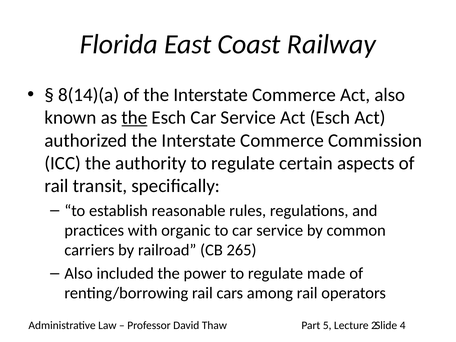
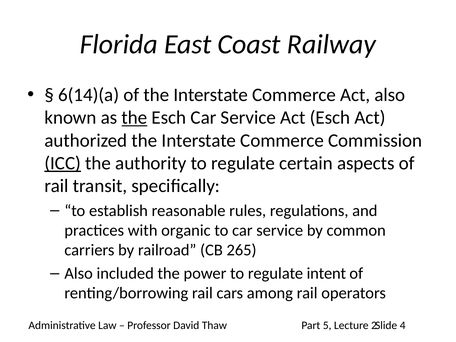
8(14)(a: 8(14)(a -> 6(14)(a (89, 95)
ICC underline: none -> present (63, 163)
made: made -> intent (326, 273)
